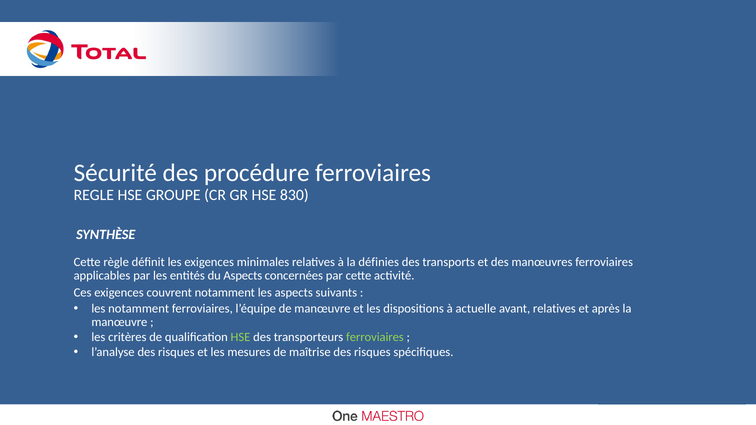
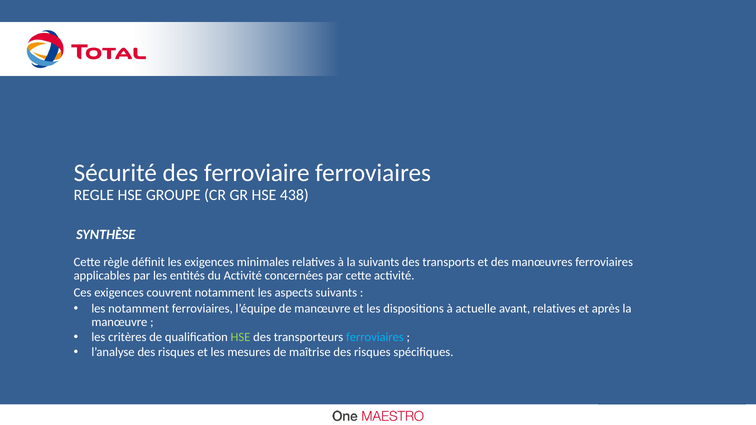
procédure: procédure -> ferroviaire (257, 173)
830: 830 -> 438 (294, 195)
la définies: définies -> suivants (379, 262)
du Aspects: Aspects -> Activité (243, 276)
ferroviaires colour: light green -> light blue (375, 337)
